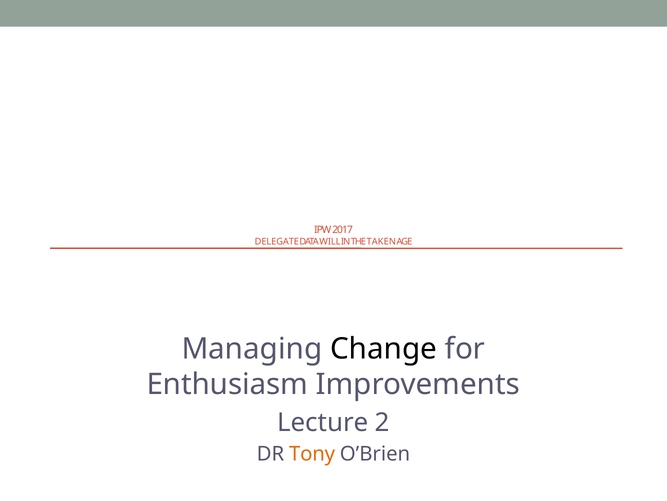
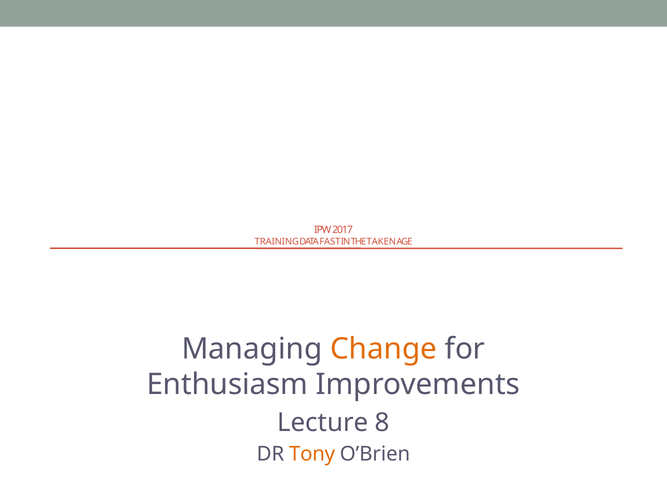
DELEGATE: DELEGATE -> TRAINING (277, 241)
WILL: WILL -> FAST (330, 241)
Change colour: black -> orange (384, 348)
2: 2 -> 8 (382, 422)
